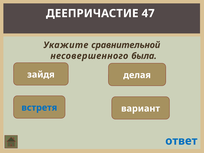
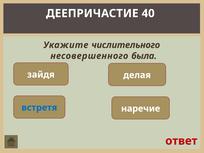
47: 47 -> 40 (148, 13)
сравнительной: сравнительной -> числительного (126, 45)
вариант: вариант -> наречие (141, 109)
ответ colour: blue -> red (181, 141)
